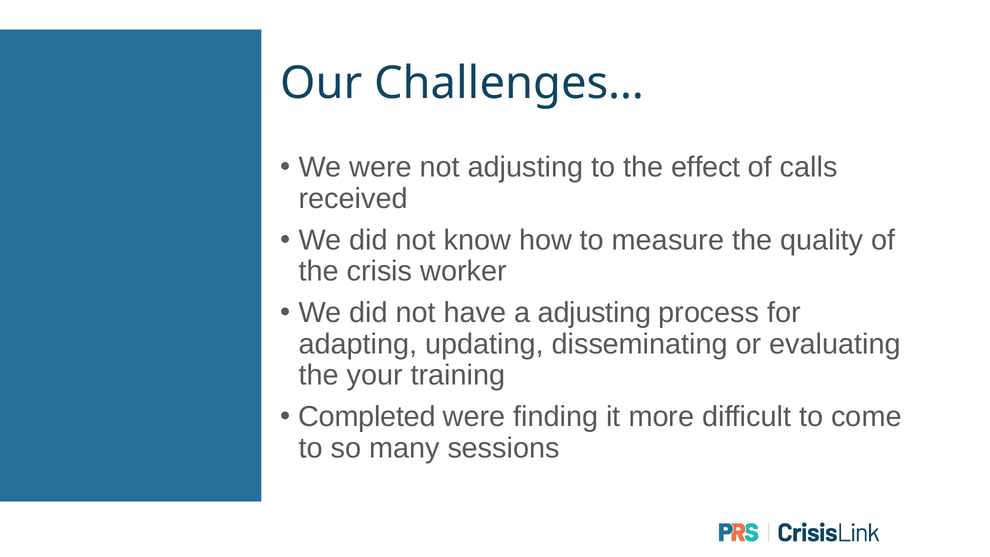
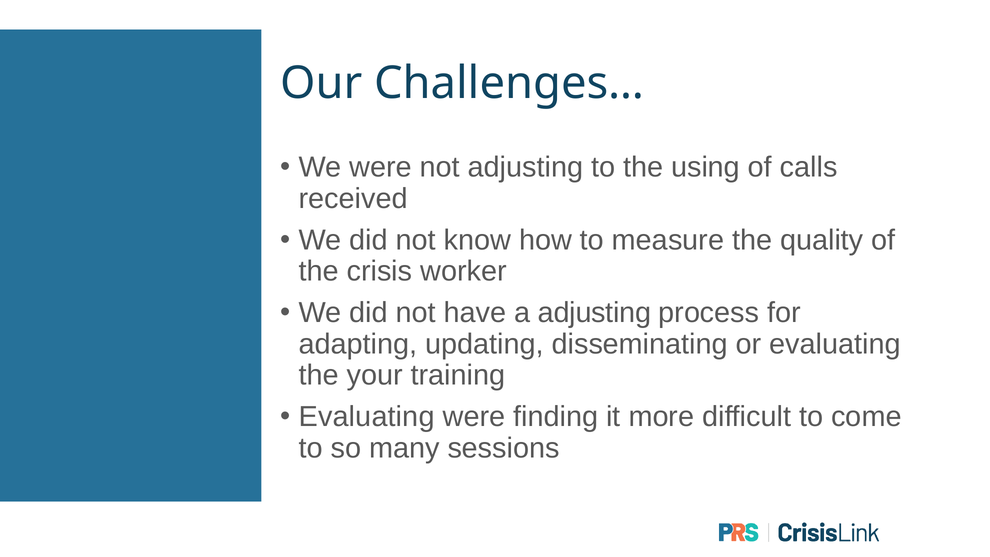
effect: effect -> using (706, 167)
Completed: Completed -> Evaluating (367, 417)
